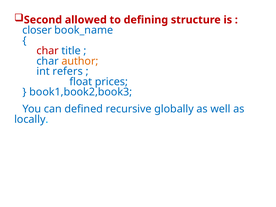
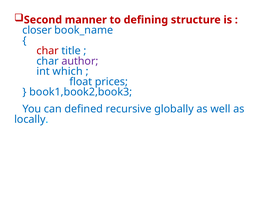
allowed: allowed -> manner (86, 20)
author colour: orange -> purple (80, 61)
refers: refers -> which (68, 71)
